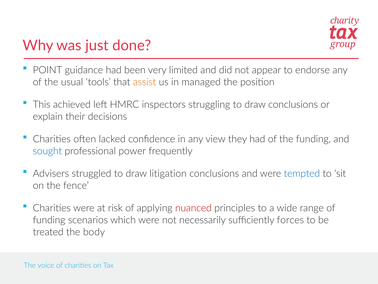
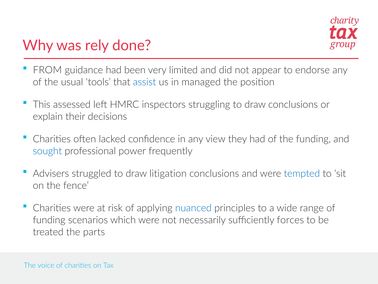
just: just -> rely (97, 45)
POINT: POINT -> FROM (47, 70)
assist colour: orange -> blue (145, 82)
achieved: achieved -> assessed (72, 104)
nuanced colour: red -> blue (193, 208)
body: body -> parts (94, 232)
